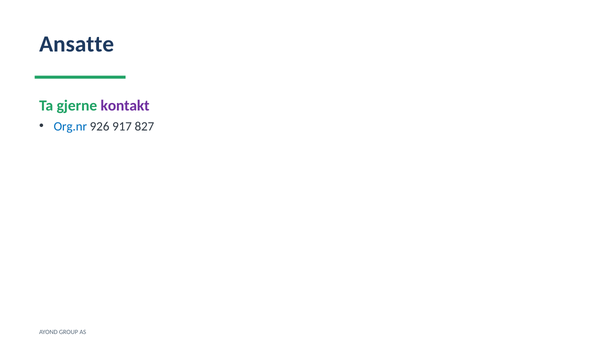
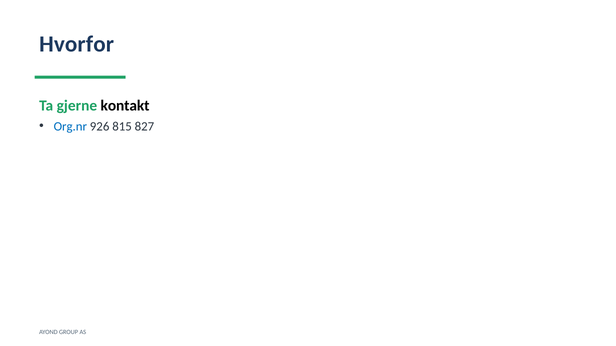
Ansatte: Ansatte -> Hvorfor (77, 44)
kontakt colour: purple -> black (125, 106)
917: 917 -> 815 (122, 127)
